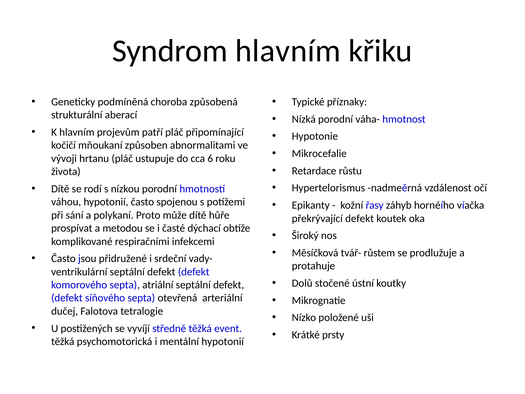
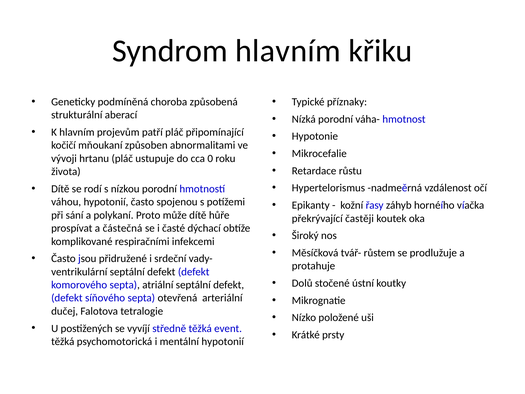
6: 6 -> 0 (210, 158)
překrývající defekt: defekt -> častěji (360, 218)
metodou: metodou -> částečná (122, 228)
